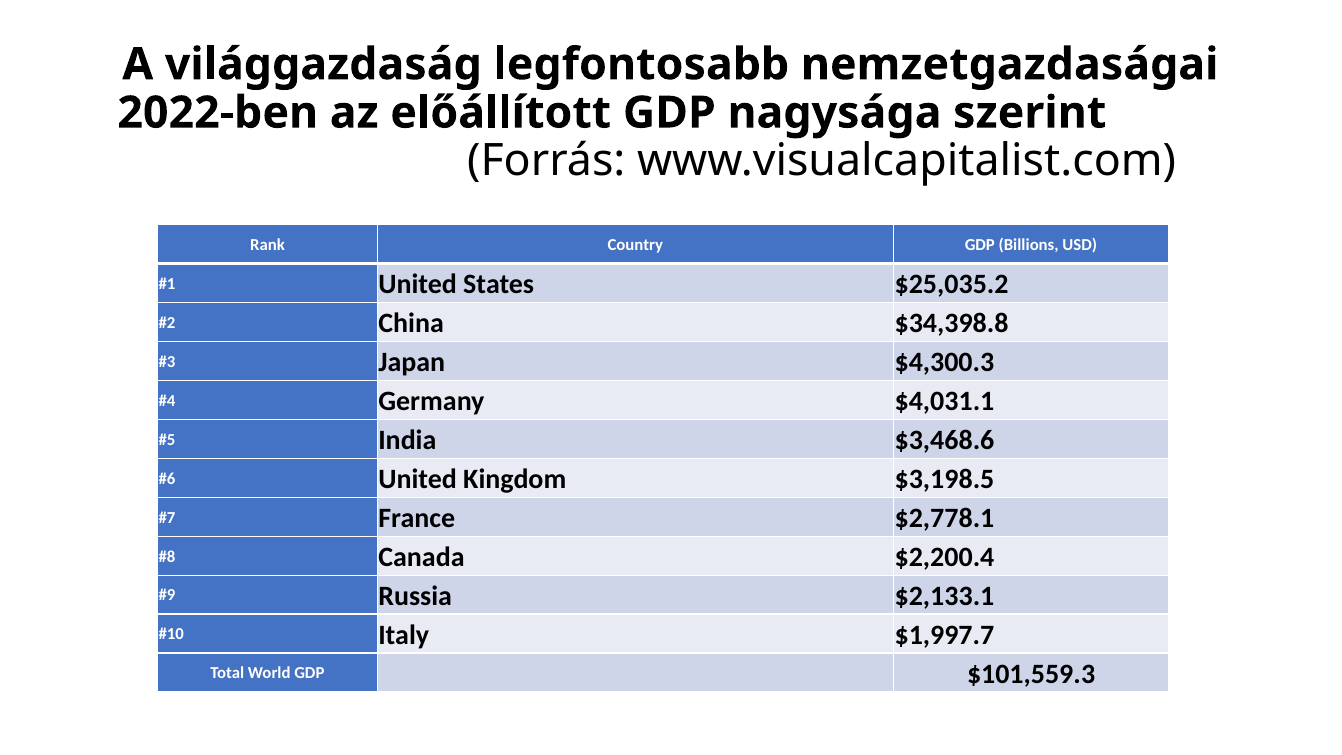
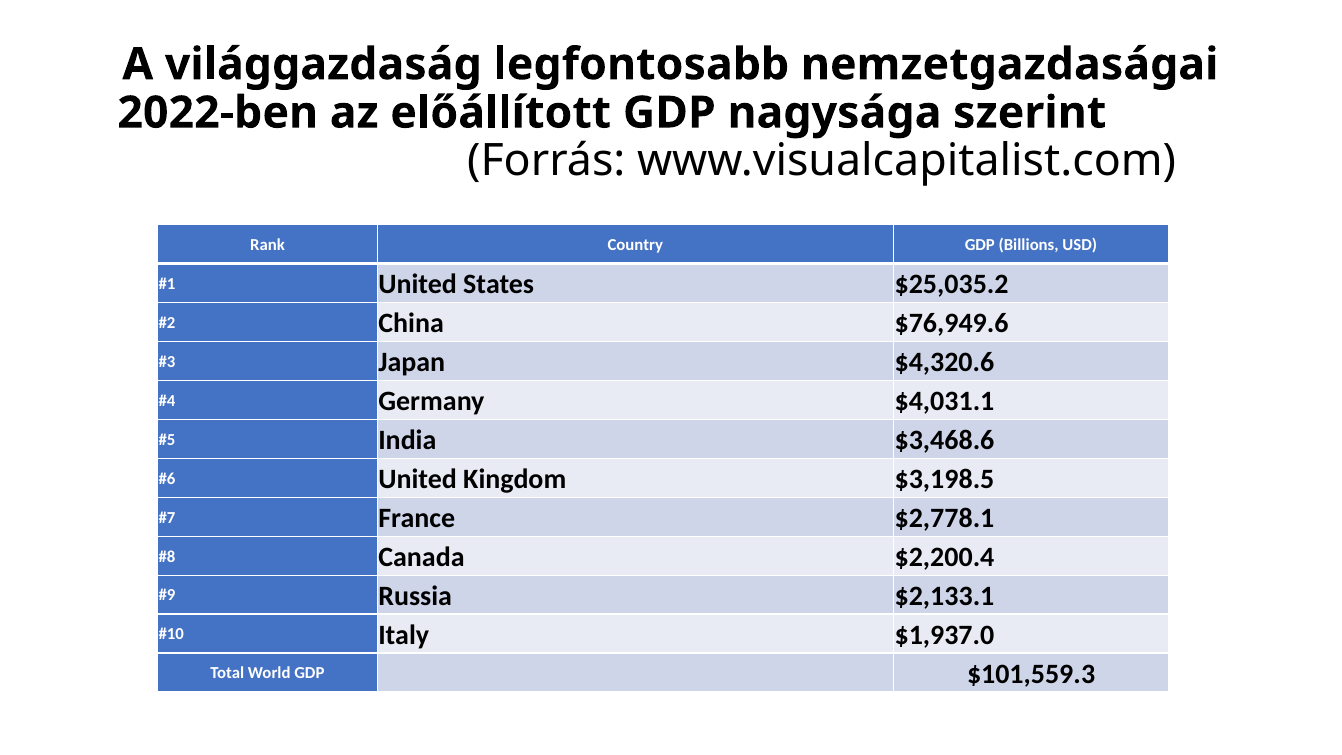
$34,398.8: $34,398.8 -> $76,949.6 (952, 323)
$4,300.3: $4,300.3 -> $4,320.6 (944, 362)
$1,997.7: $1,997.7 -> $1,937.0 (944, 635)
